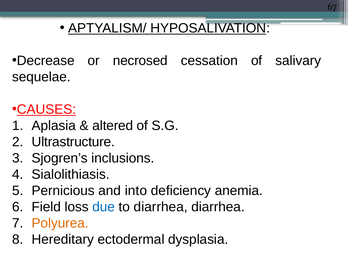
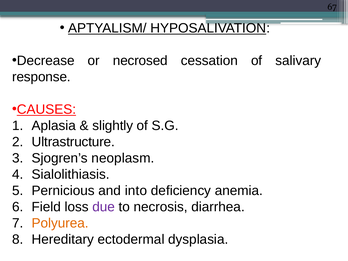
sequelae: sequelae -> response (41, 77)
altered: altered -> slightly (113, 126)
inclusions: inclusions -> neoplasm (123, 158)
due colour: blue -> purple (104, 207)
to diarrhea: diarrhea -> necrosis (161, 207)
